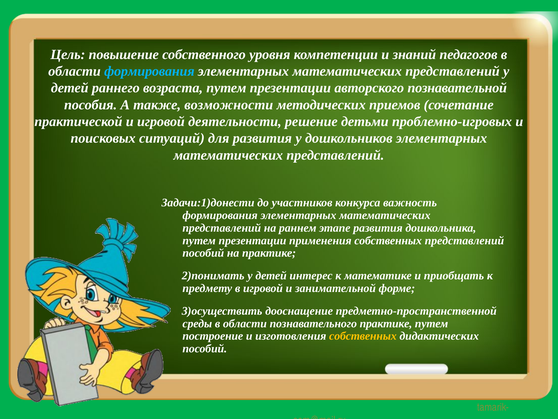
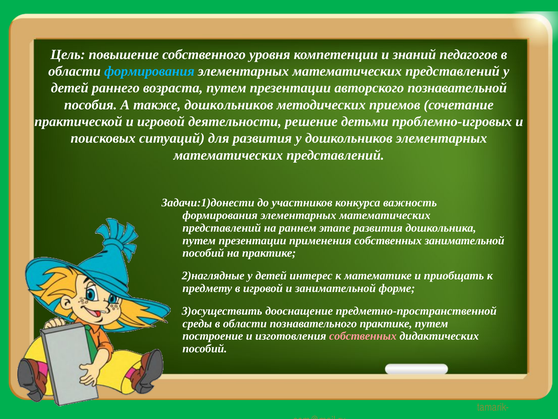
также возможности: возможности -> дошкольников (229, 105)
собственных представлений: представлений -> занимательной (465, 240)
2)понимать: 2)понимать -> 2)наглядные (213, 275)
собственных colour: yellow -> pink (363, 336)
